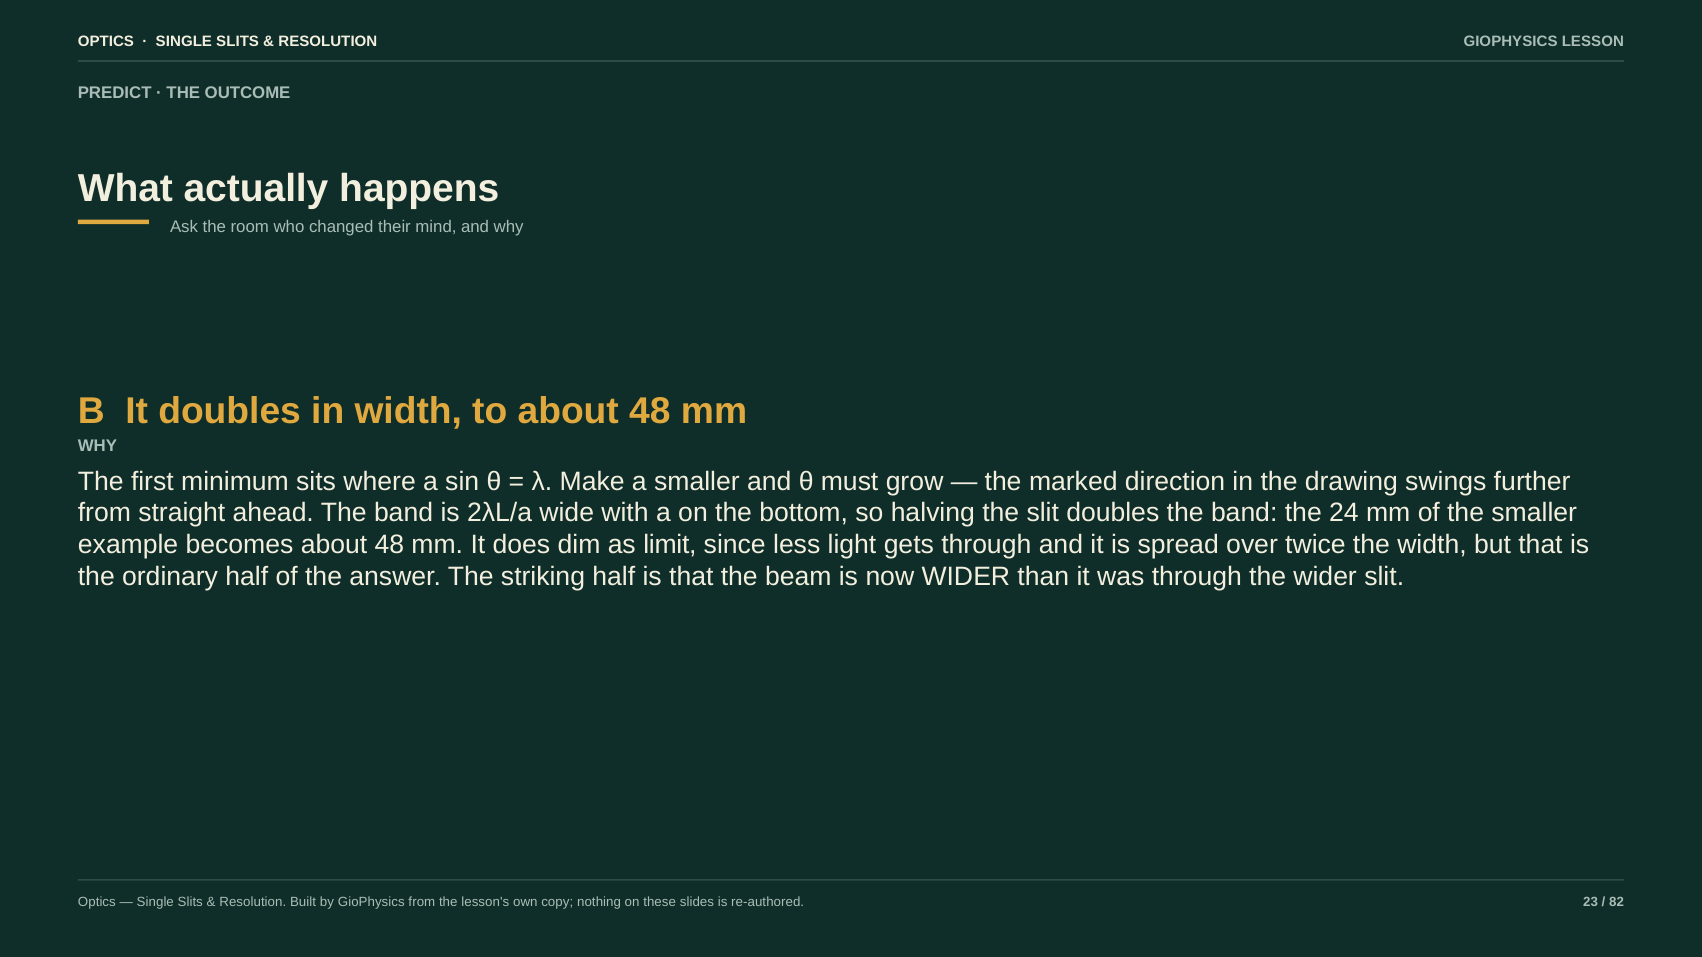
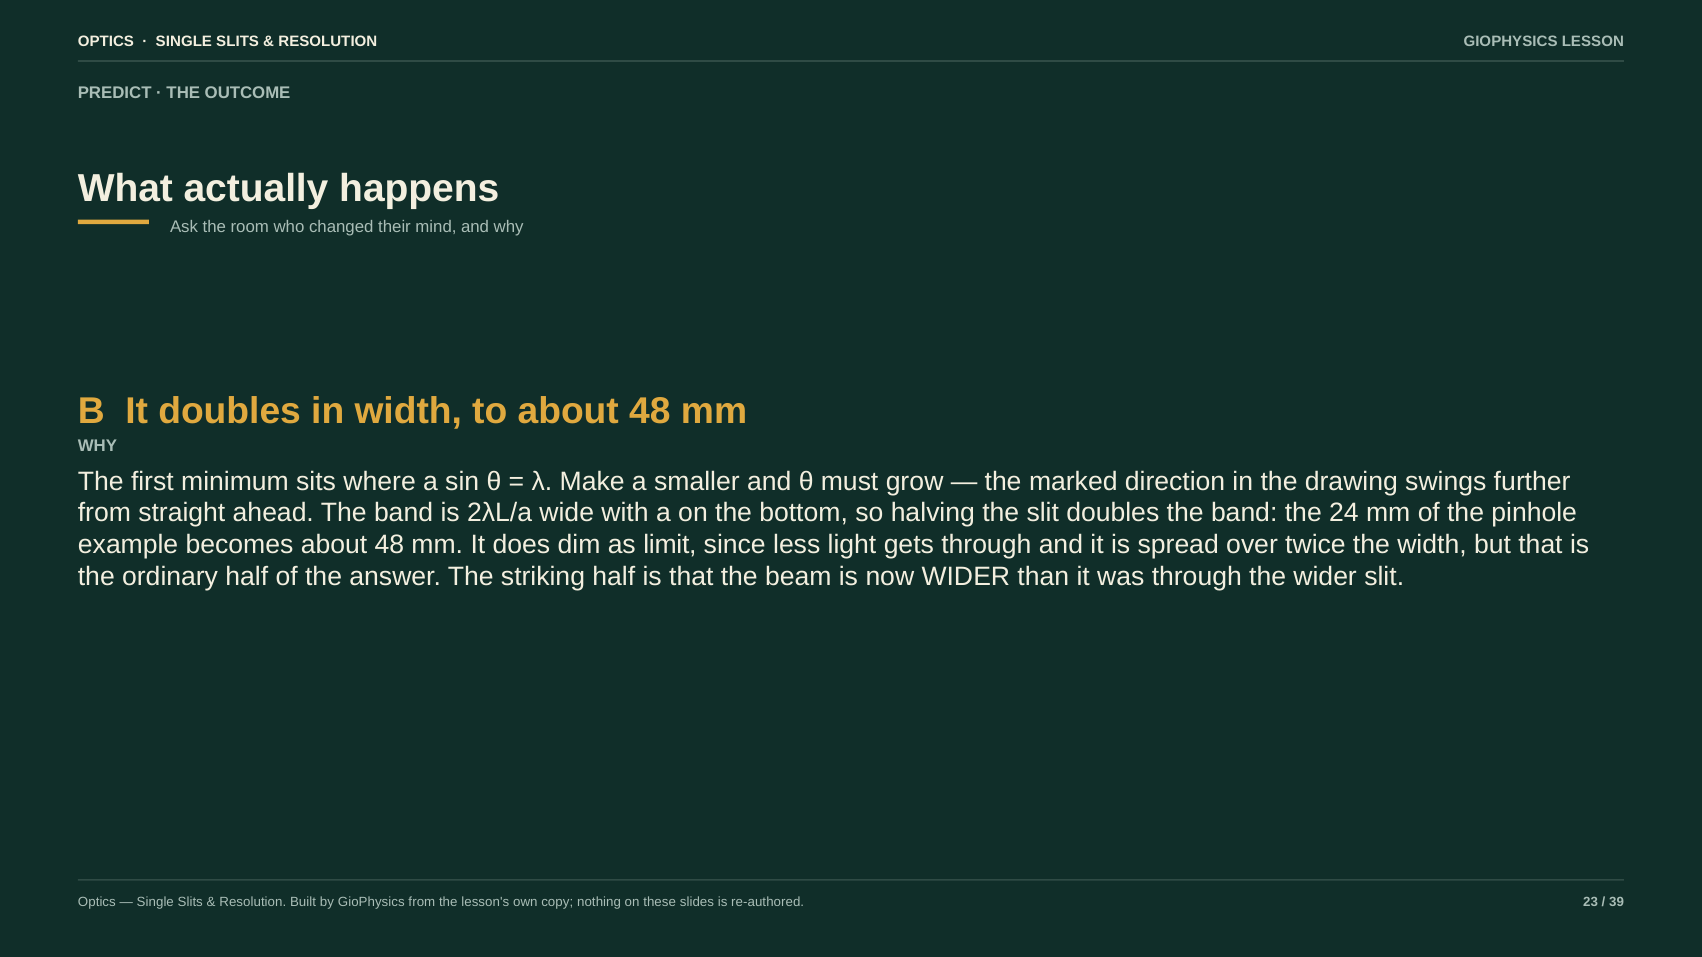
the smaller: smaller -> pinhole (1534, 513)
82: 82 -> 39 (1616, 902)
